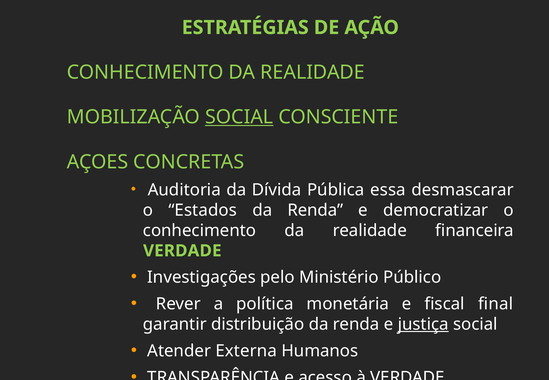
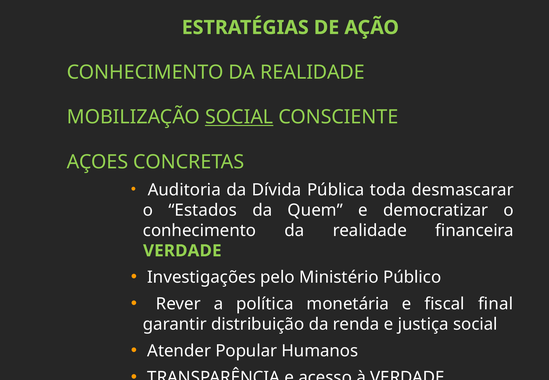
essa: essa -> toda (388, 190)
Renda: Renda -> Quem (315, 210)
justiça underline: present -> none (423, 324)
Externa: Externa -> Popular (246, 351)
